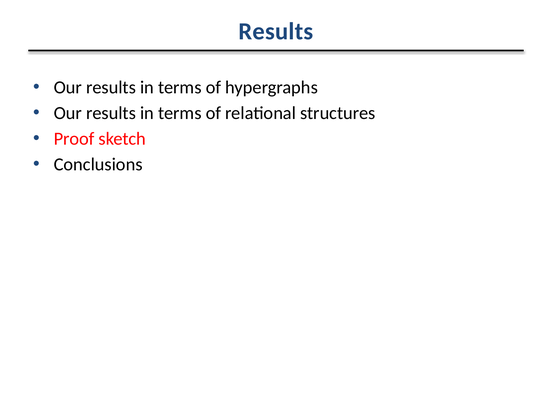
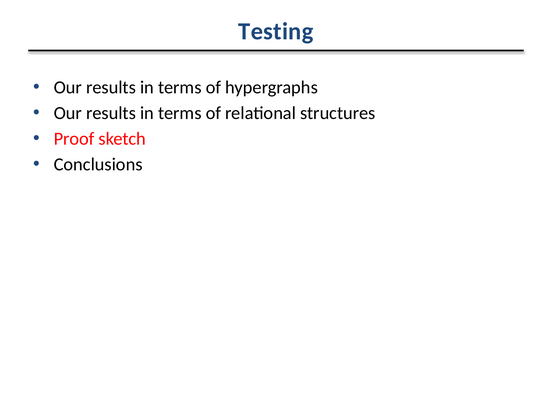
Results: Results -> Testing (276, 31)
